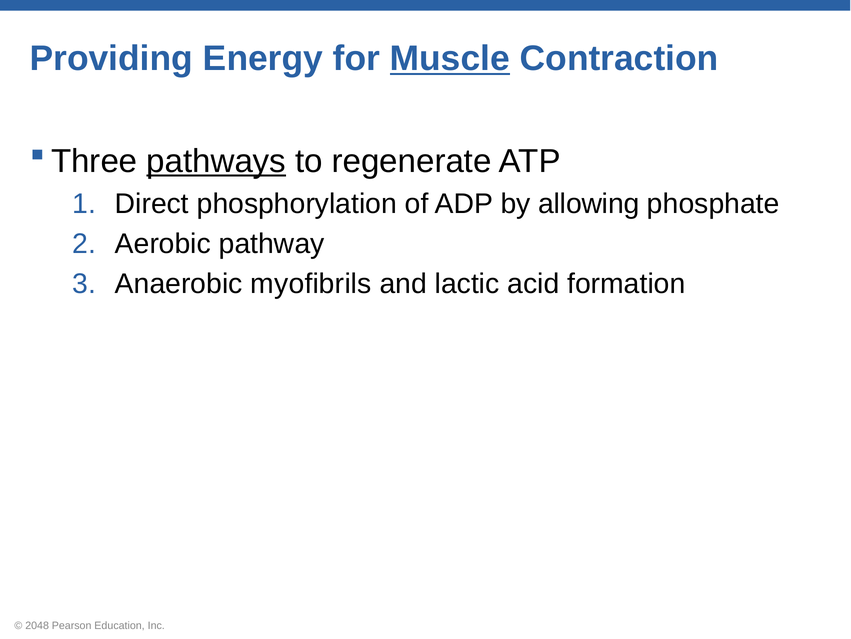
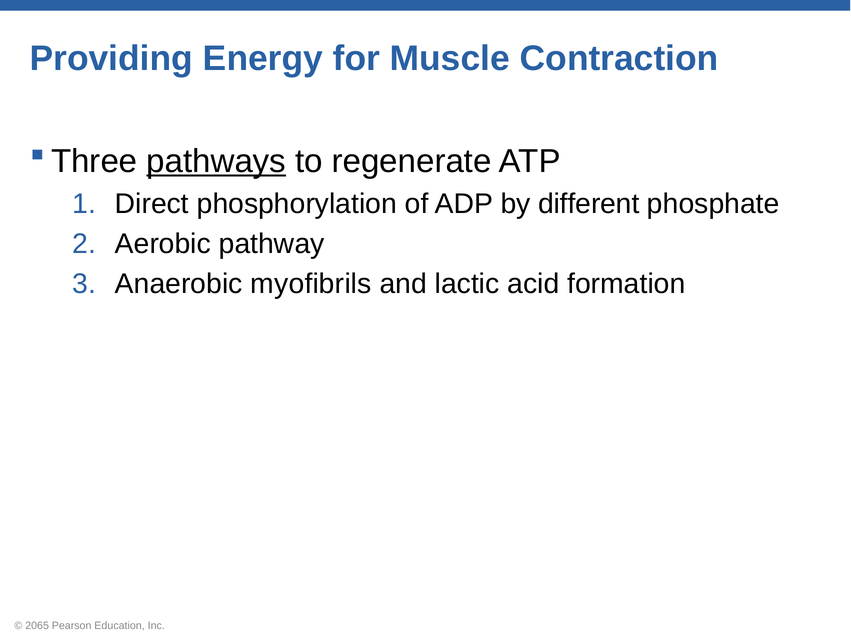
Muscle underline: present -> none (450, 59)
allowing: allowing -> different (589, 204)
2048: 2048 -> 2065 (37, 625)
